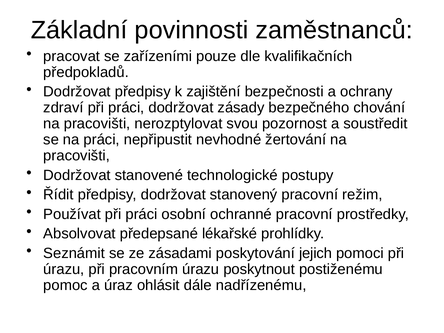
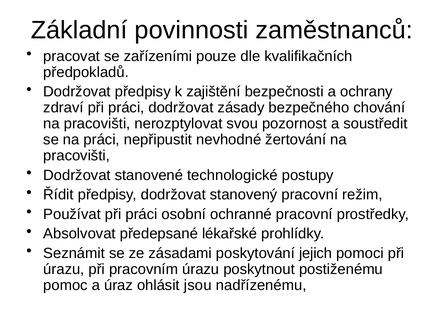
dále: dále -> jsou (198, 285)
